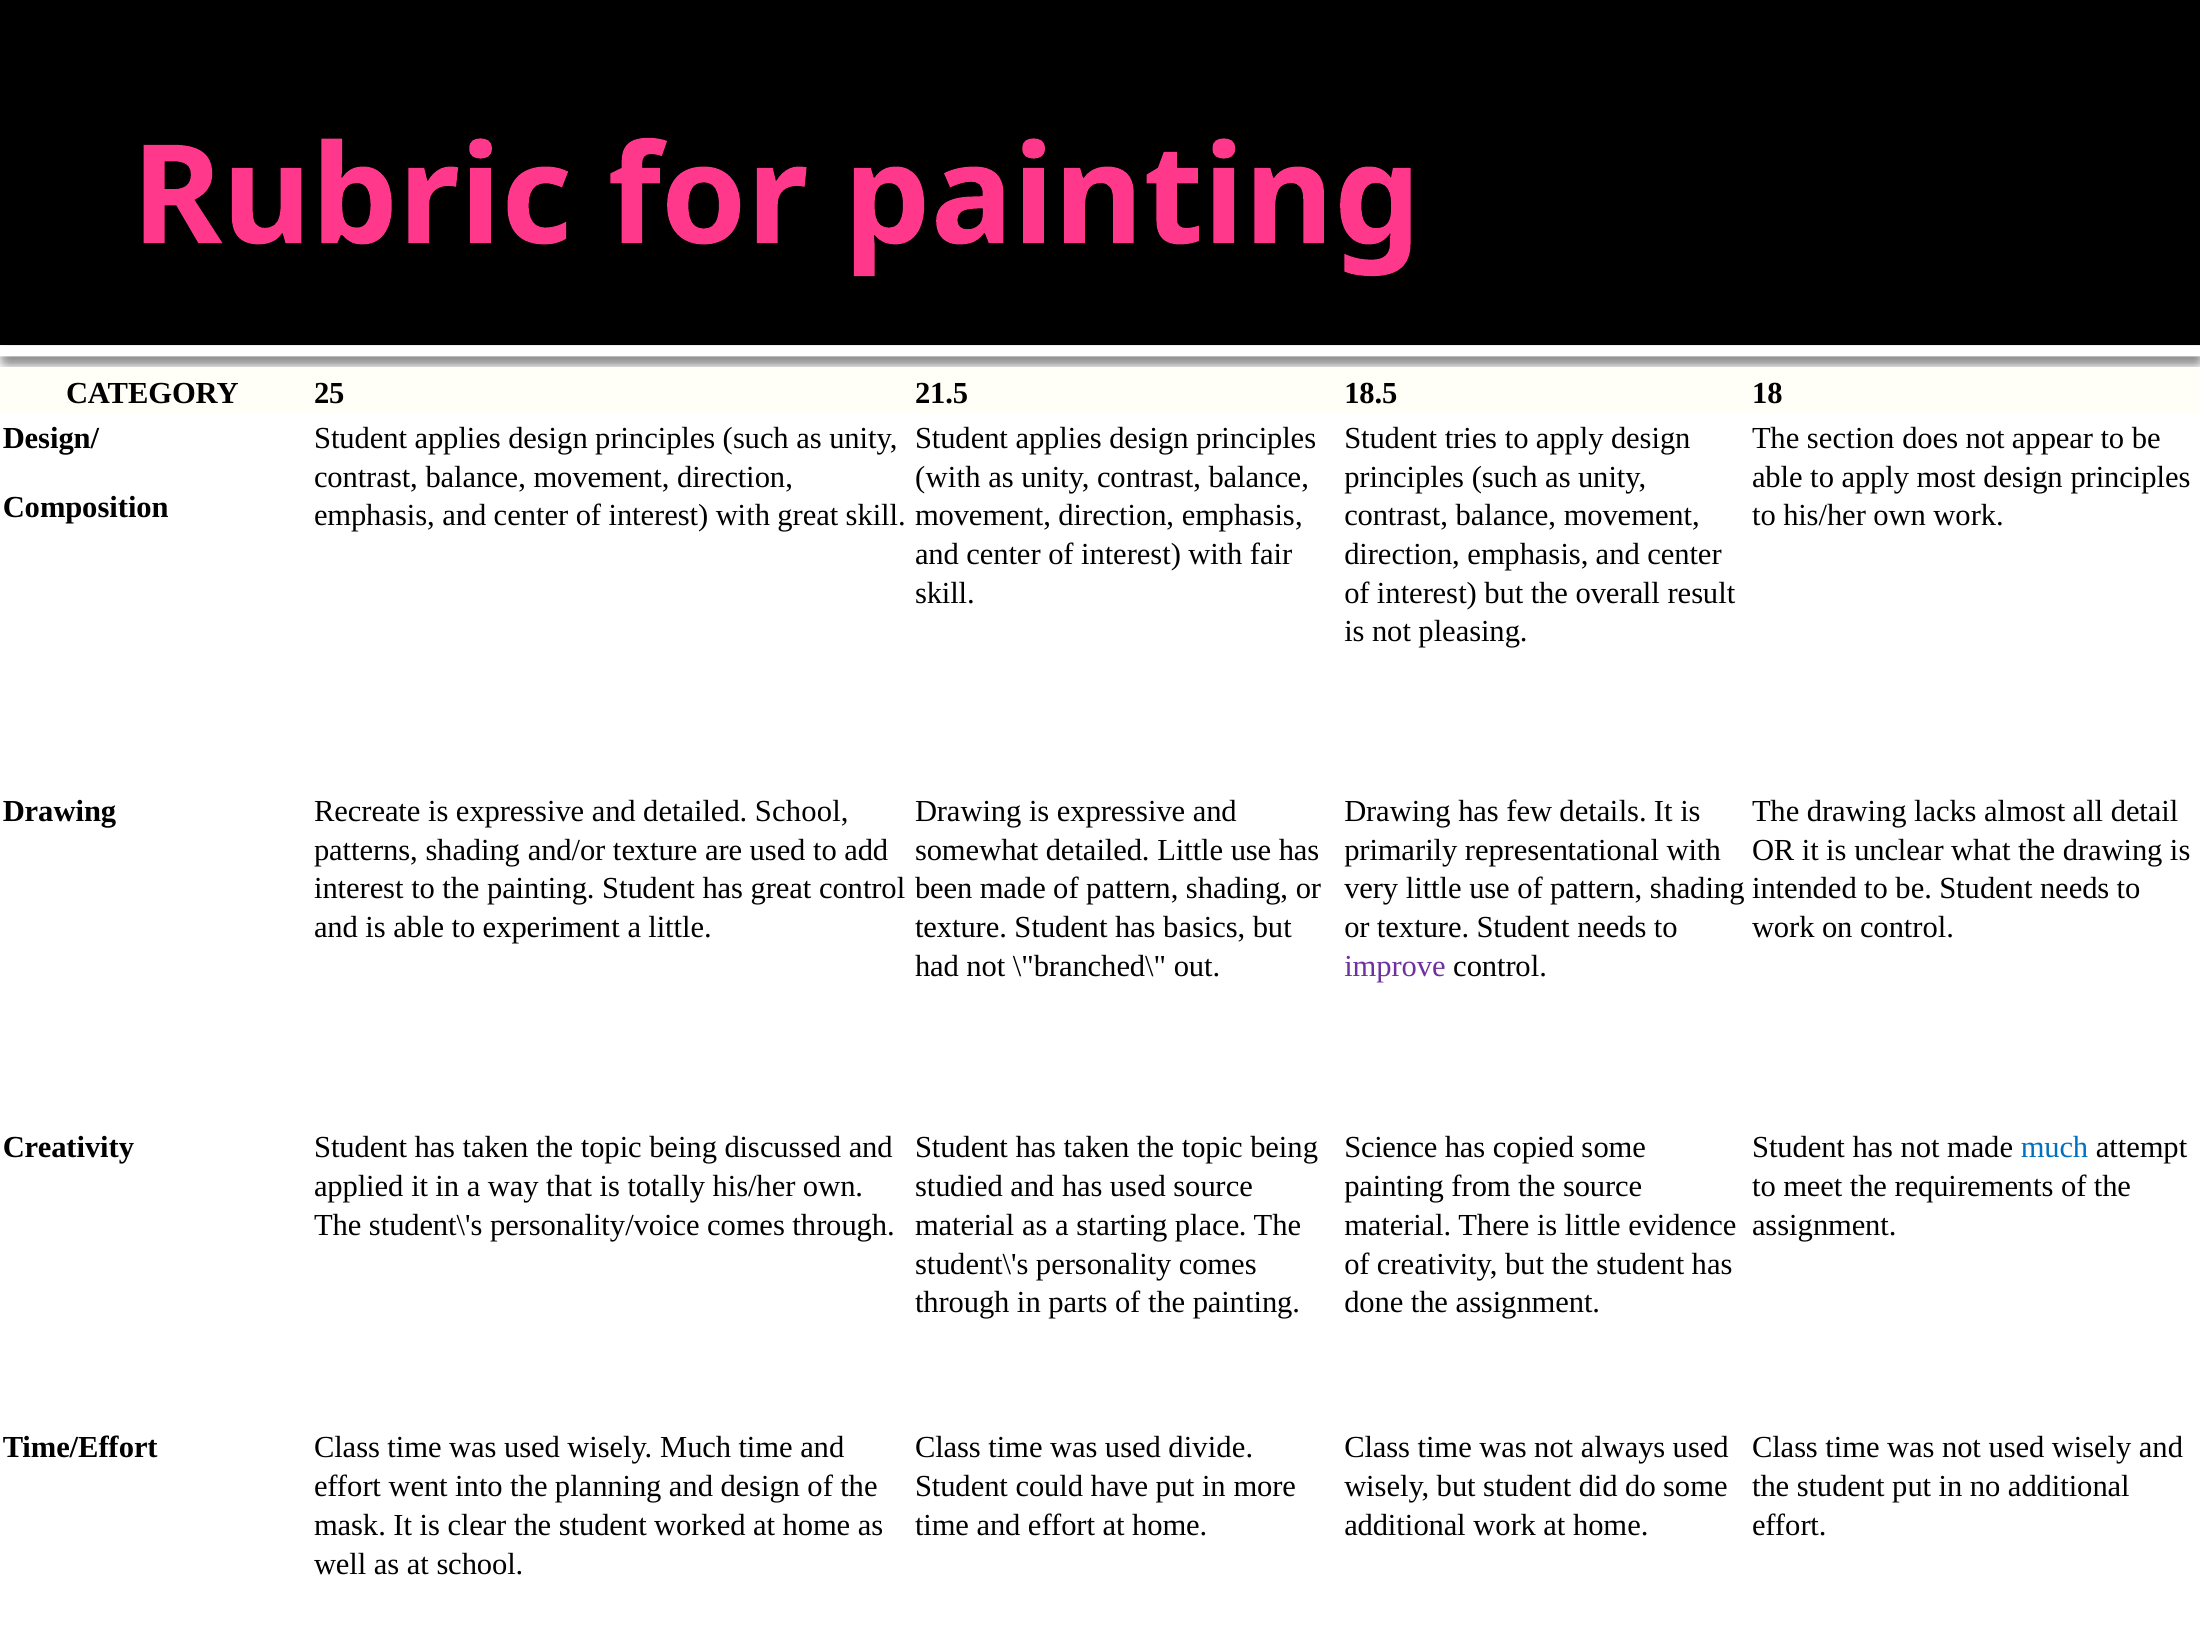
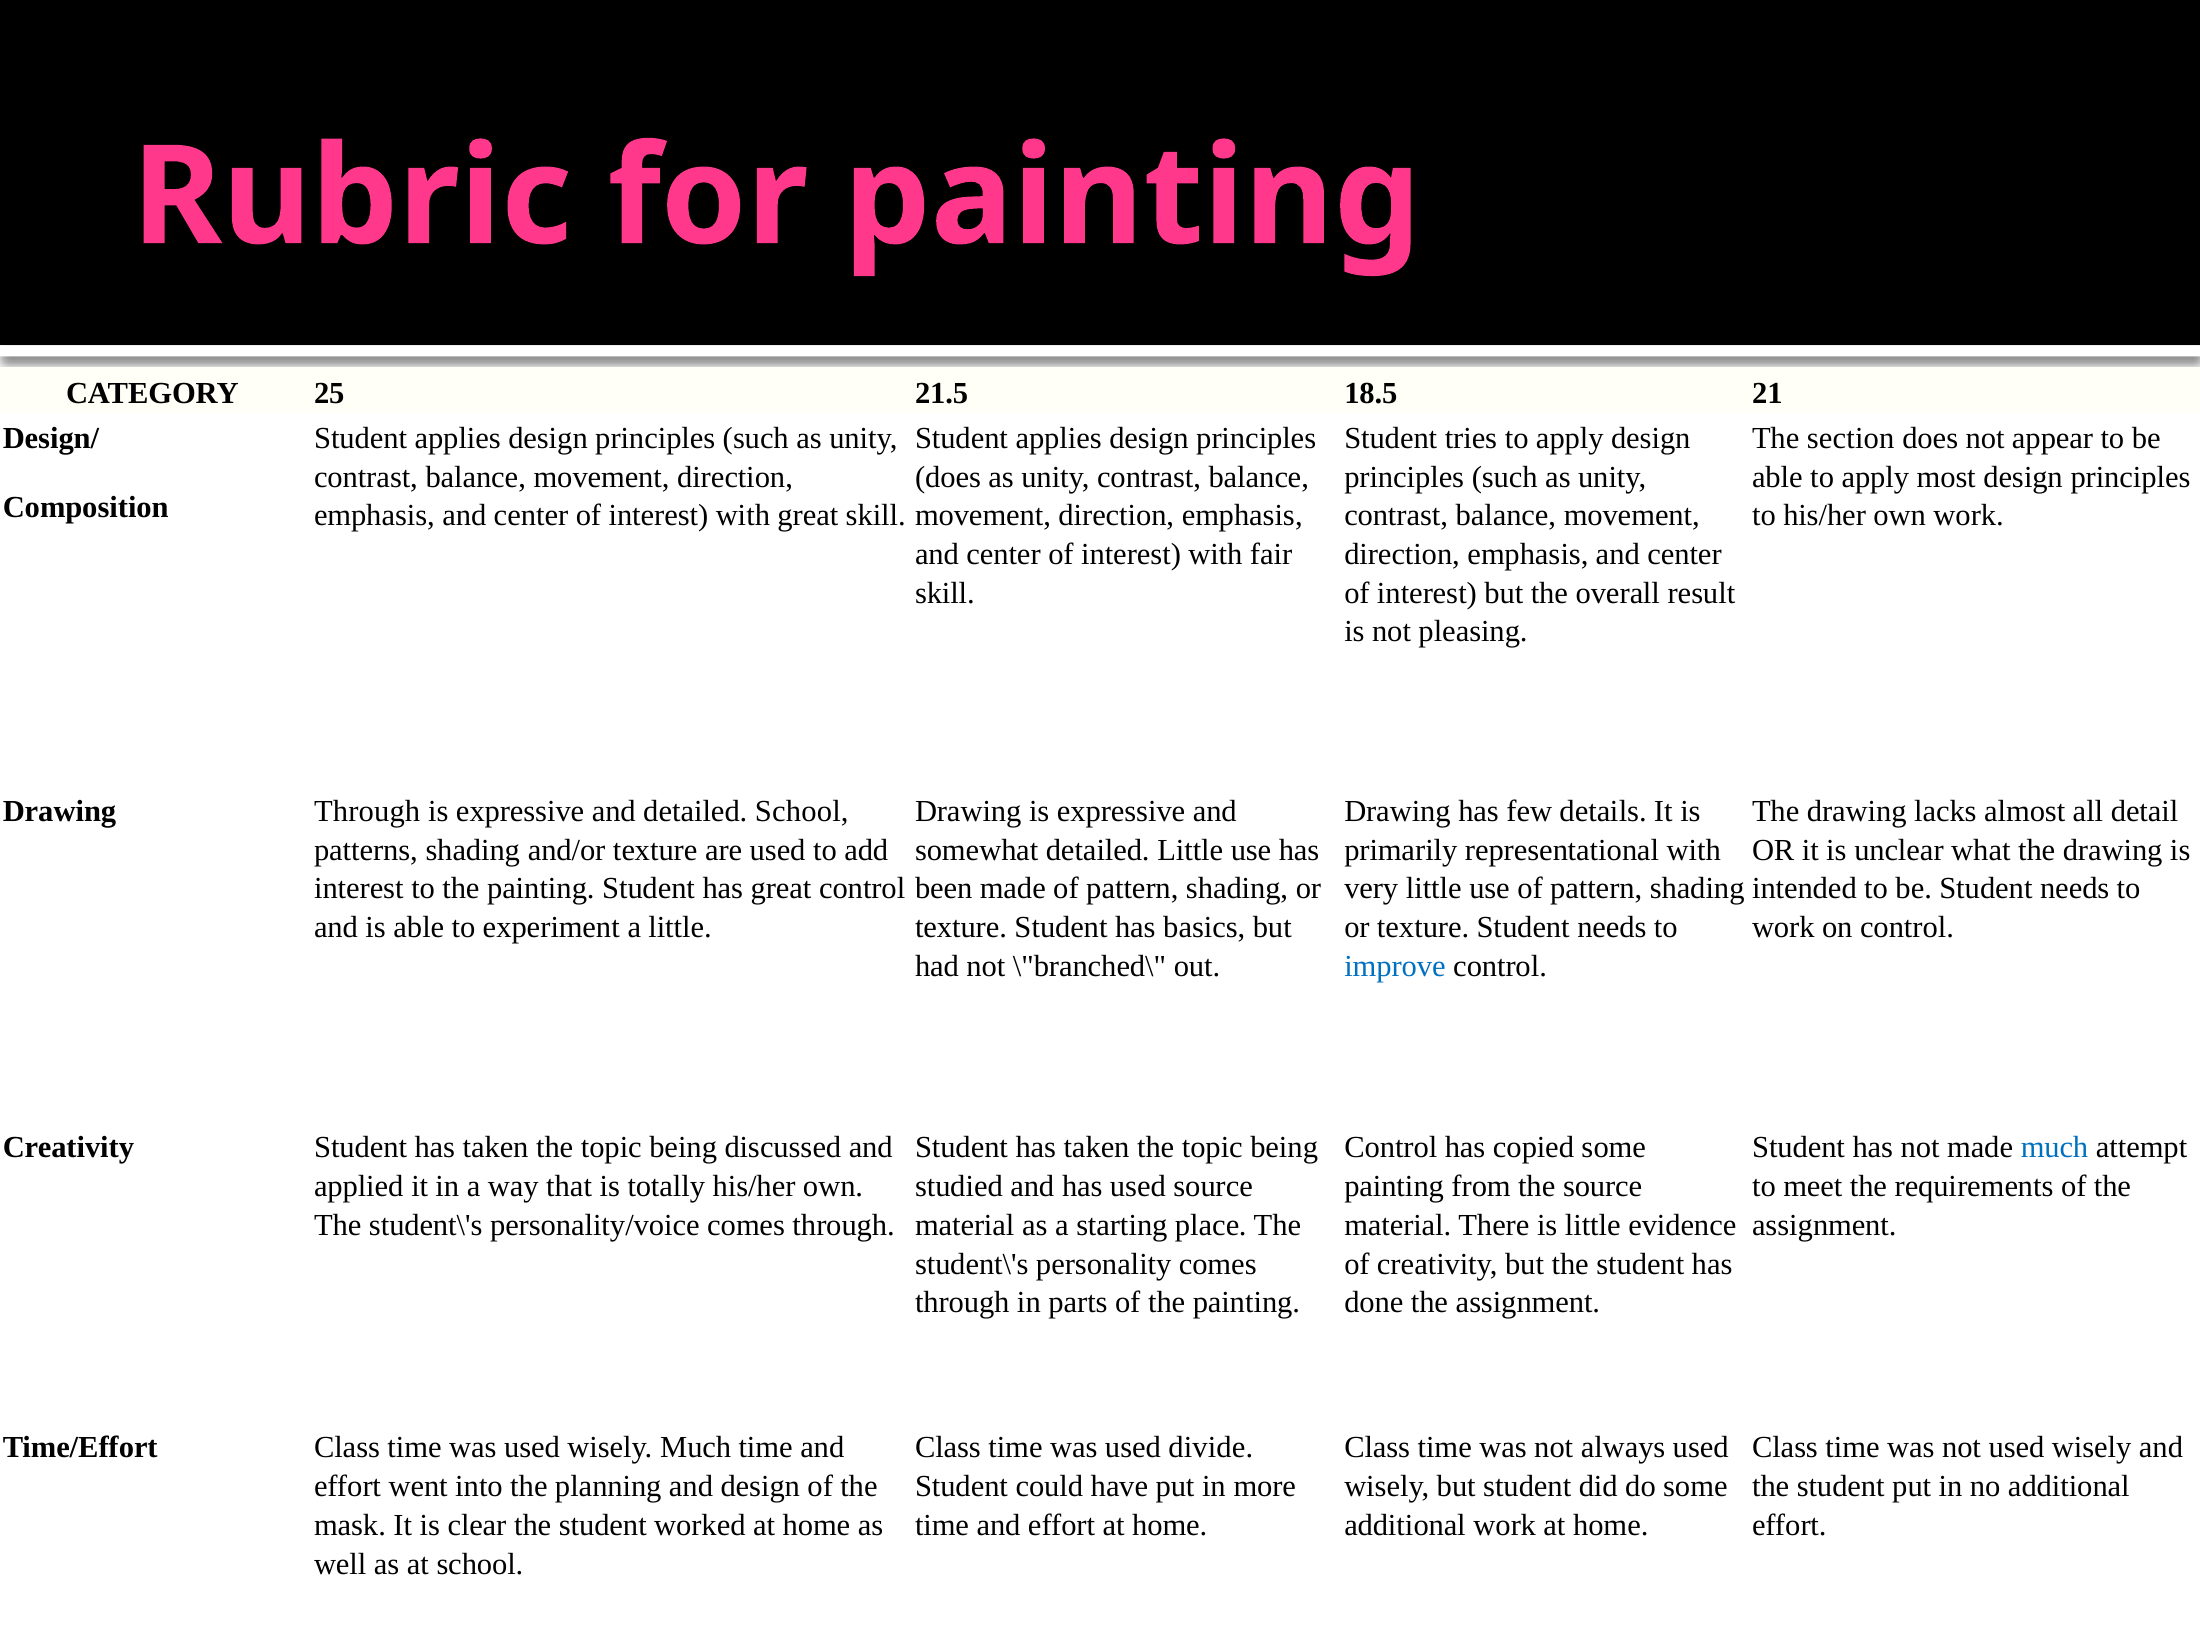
18: 18 -> 21 (1767, 394)
with: with -> does (948, 477)
Drawing Recreate: Recreate -> Through (367, 811)
improve colour: purple -> blue (1395, 966)
Science: Science -> Control (1391, 1148)
